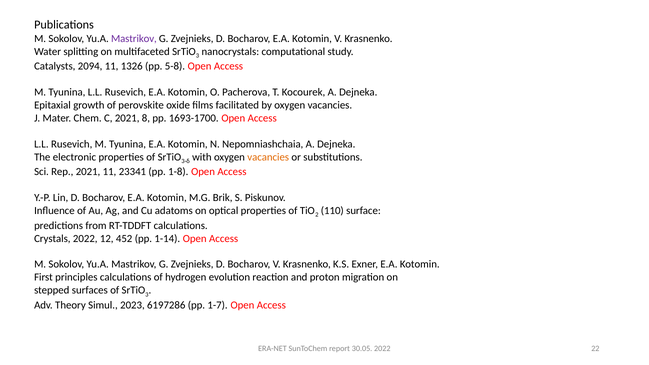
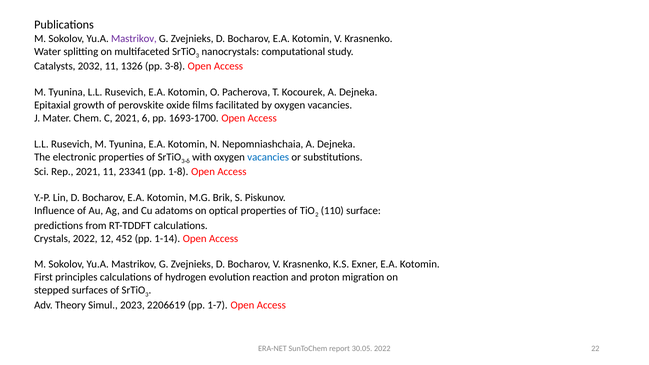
2094: 2094 -> 2032 (90, 66)
5-8: 5-8 -> 3-8 (175, 66)
8: 8 -> 6 (146, 118)
vacancies colour: orange -> blue (268, 157)
6197286: 6197286 -> 2206619 (166, 305)
